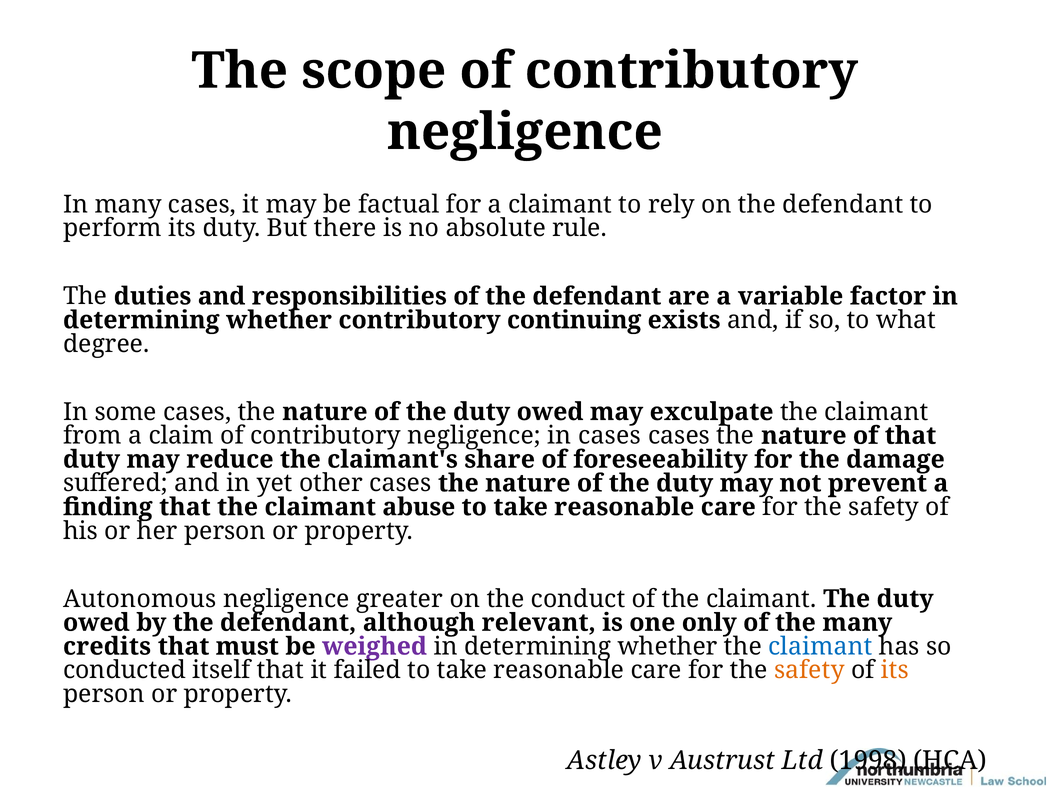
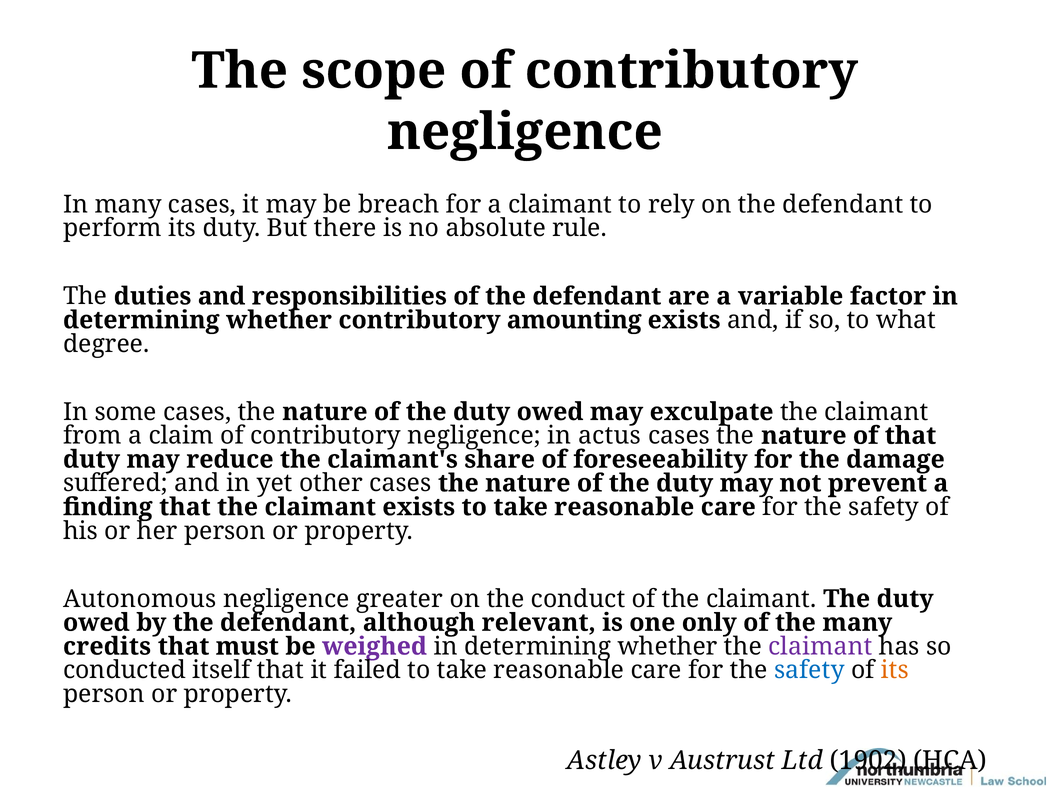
factual: factual -> breach (399, 205)
continuing: continuing -> amounting (574, 320)
in cases: cases -> actus (610, 436)
claimant abuse: abuse -> exists (419, 507)
claimant colour: blue -> purple (820, 647)
safety colour: orange -> blue (809, 671)
1998: 1998 -> 1902 (868, 761)
